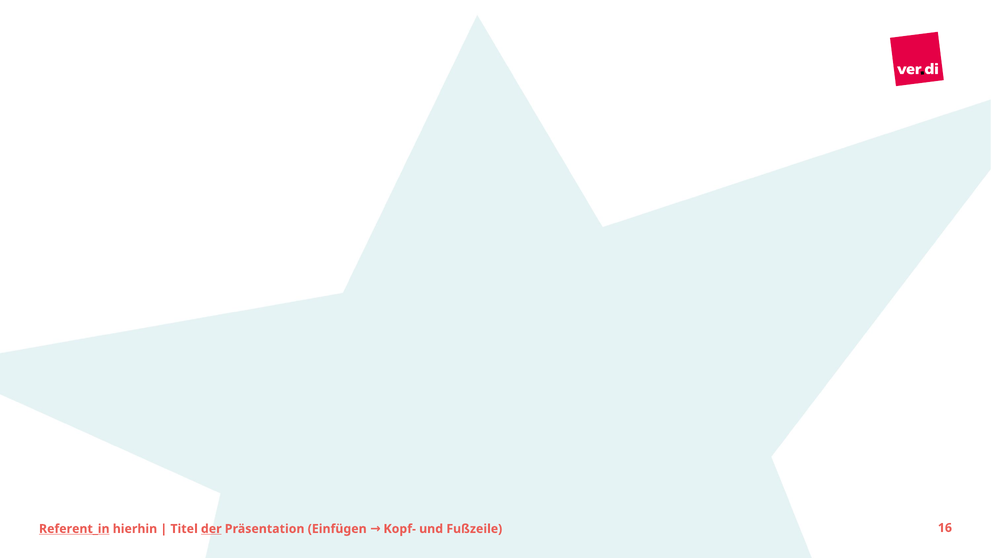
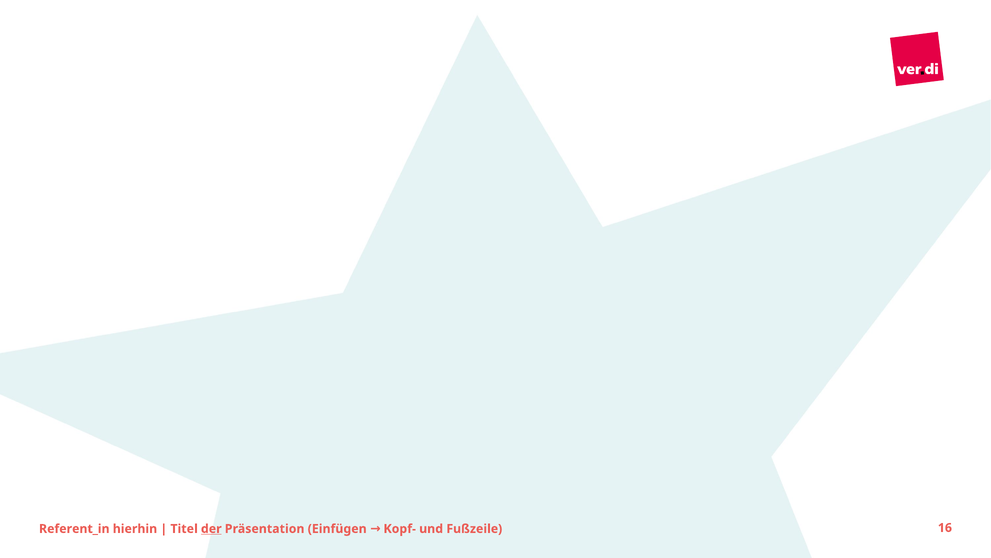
Referent_in underline: present -> none (74, 528)
